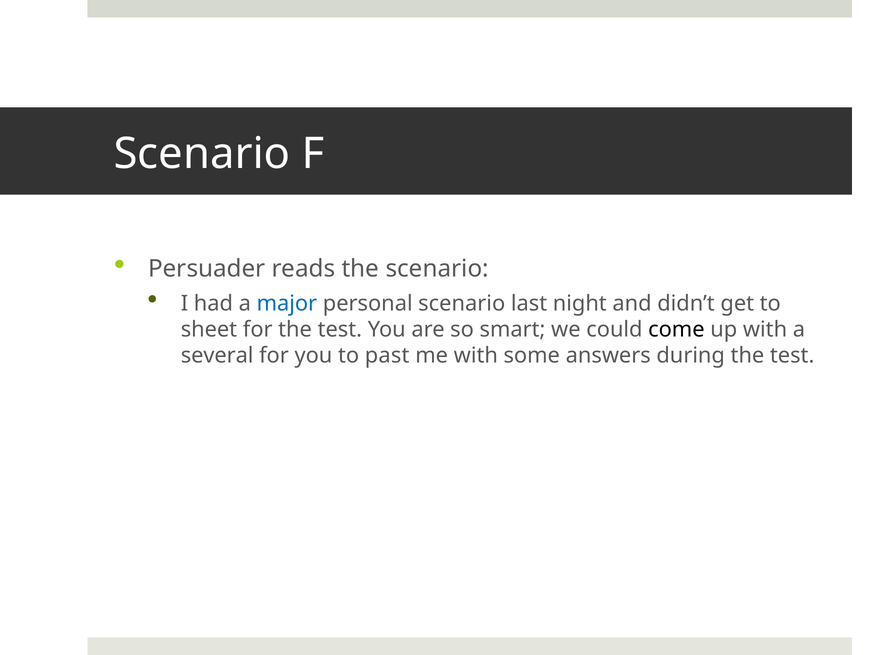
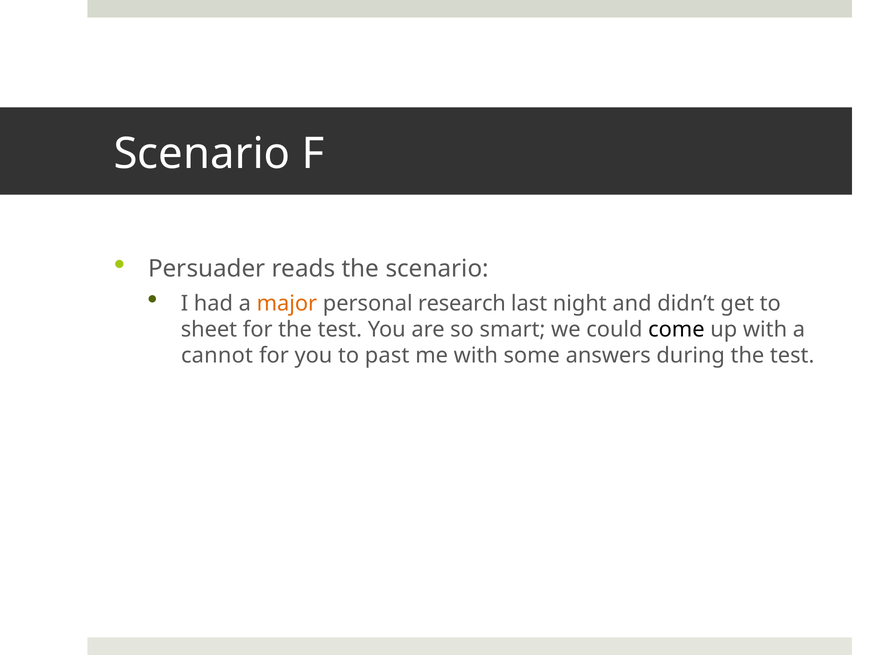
major colour: blue -> orange (287, 304)
personal scenario: scenario -> research (462, 304)
several: several -> cannot (217, 356)
